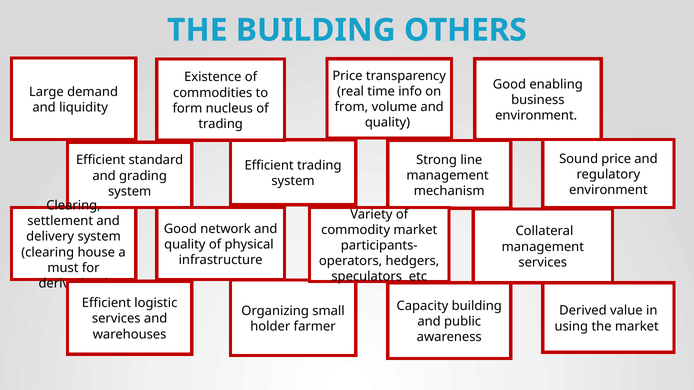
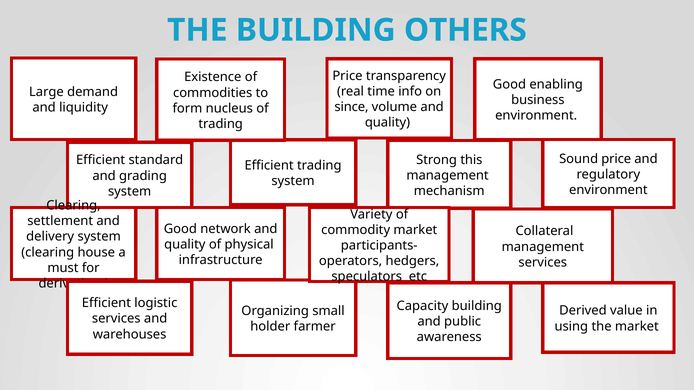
from: from -> since (352, 107)
line: line -> this (471, 160)
